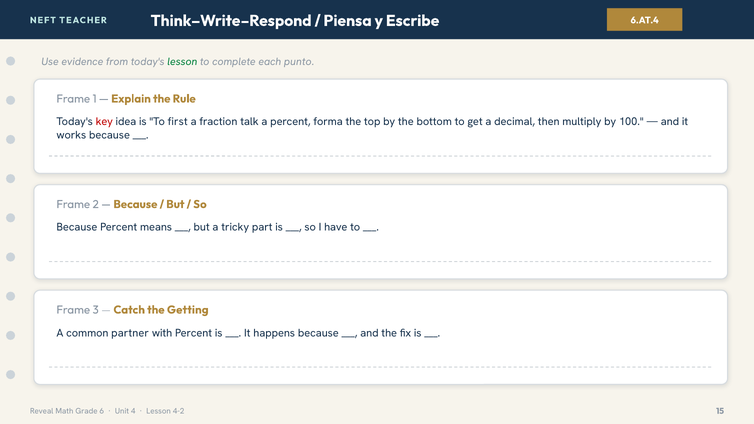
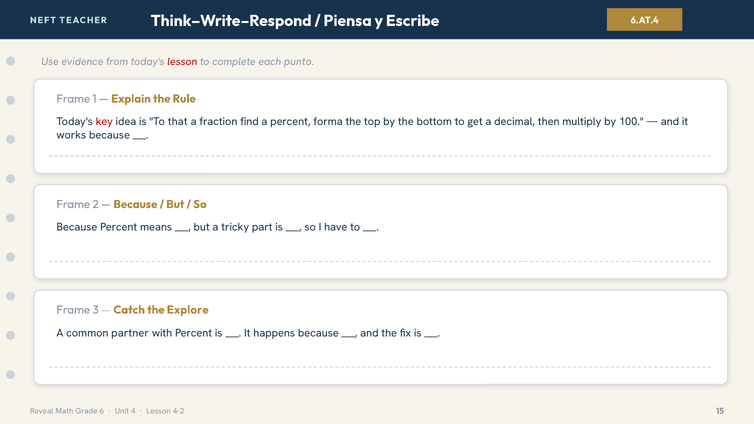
lesson colour: green -> red (182, 62)
first: first -> that (178, 122)
talk: talk -> find (249, 122)
Getting: Getting -> Explore (188, 310)
